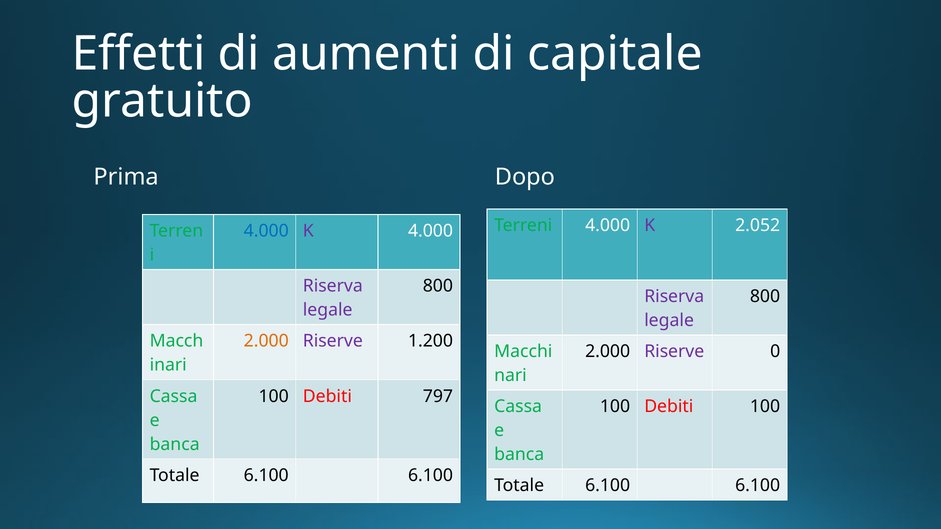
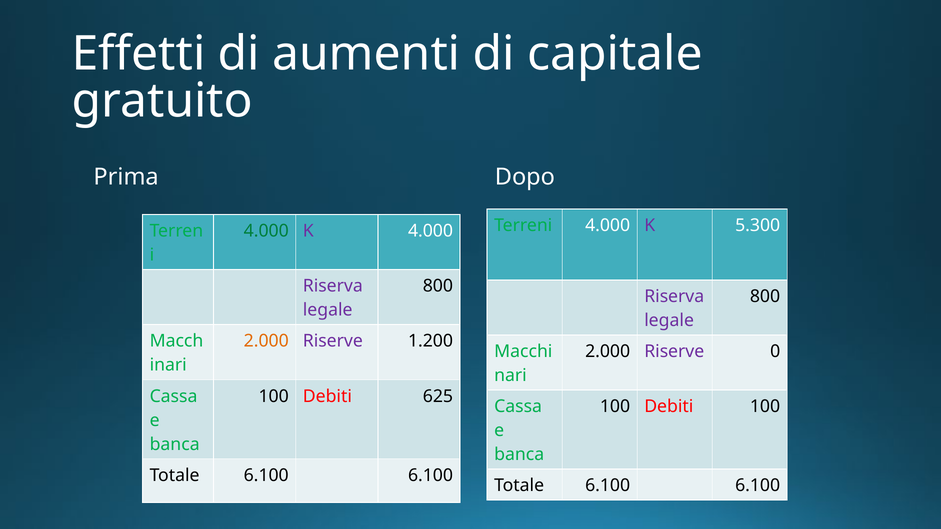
2.052: 2.052 -> 5.300 (758, 226)
4.000 colour: blue -> green (266, 231)
797: 797 -> 625 (438, 396)
